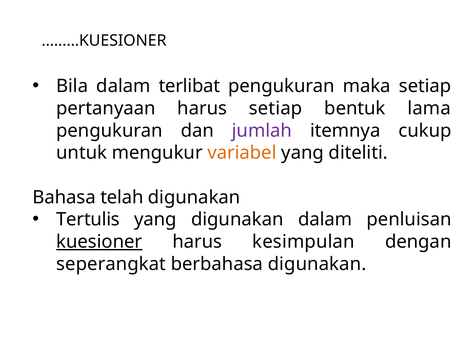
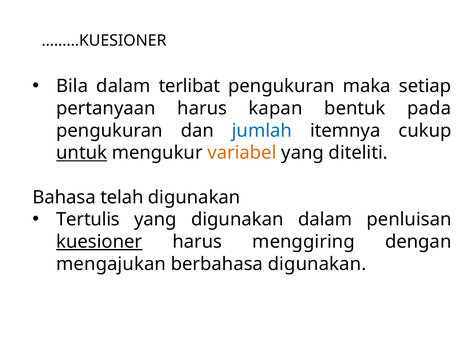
harus setiap: setiap -> kapan (276, 108)
lama: lama -> pada (429, 108)
jumlah colour: purple -> blue (262, 131)
untuk underline: none -> present (82, 153)
kesimpulan: kesimpulan -> menggiring (304, 242)
seperangkat: seperangkat -> mengajukan (111, 264)
